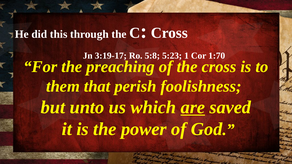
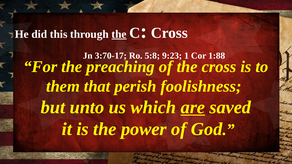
the underline: none -> present (119, 34)
3:19-17: 3:19-17 -> 3:70-17 (111, 56)
5:23: 5:23 -> 9:23 (172, 56)
1:70: 1:70 -> 1:88 (217, 56)
